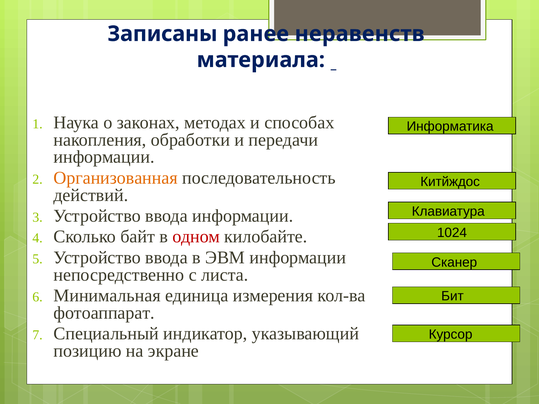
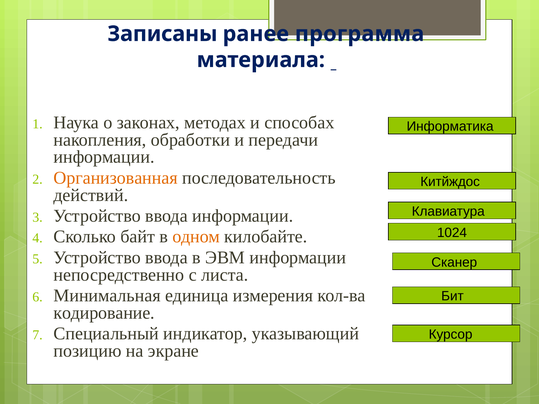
неравенств: неравенств -> программа (360, 34)
одном colour: red -> orange (196, 237)
фотоаппарат: фотоаппарат -> кодирование (104, 313)
